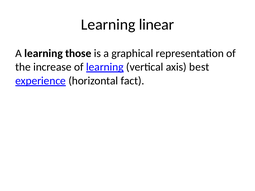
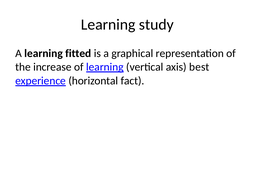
linear: linear -> study (156, 25)
those: those -> fitted (78, 53)
